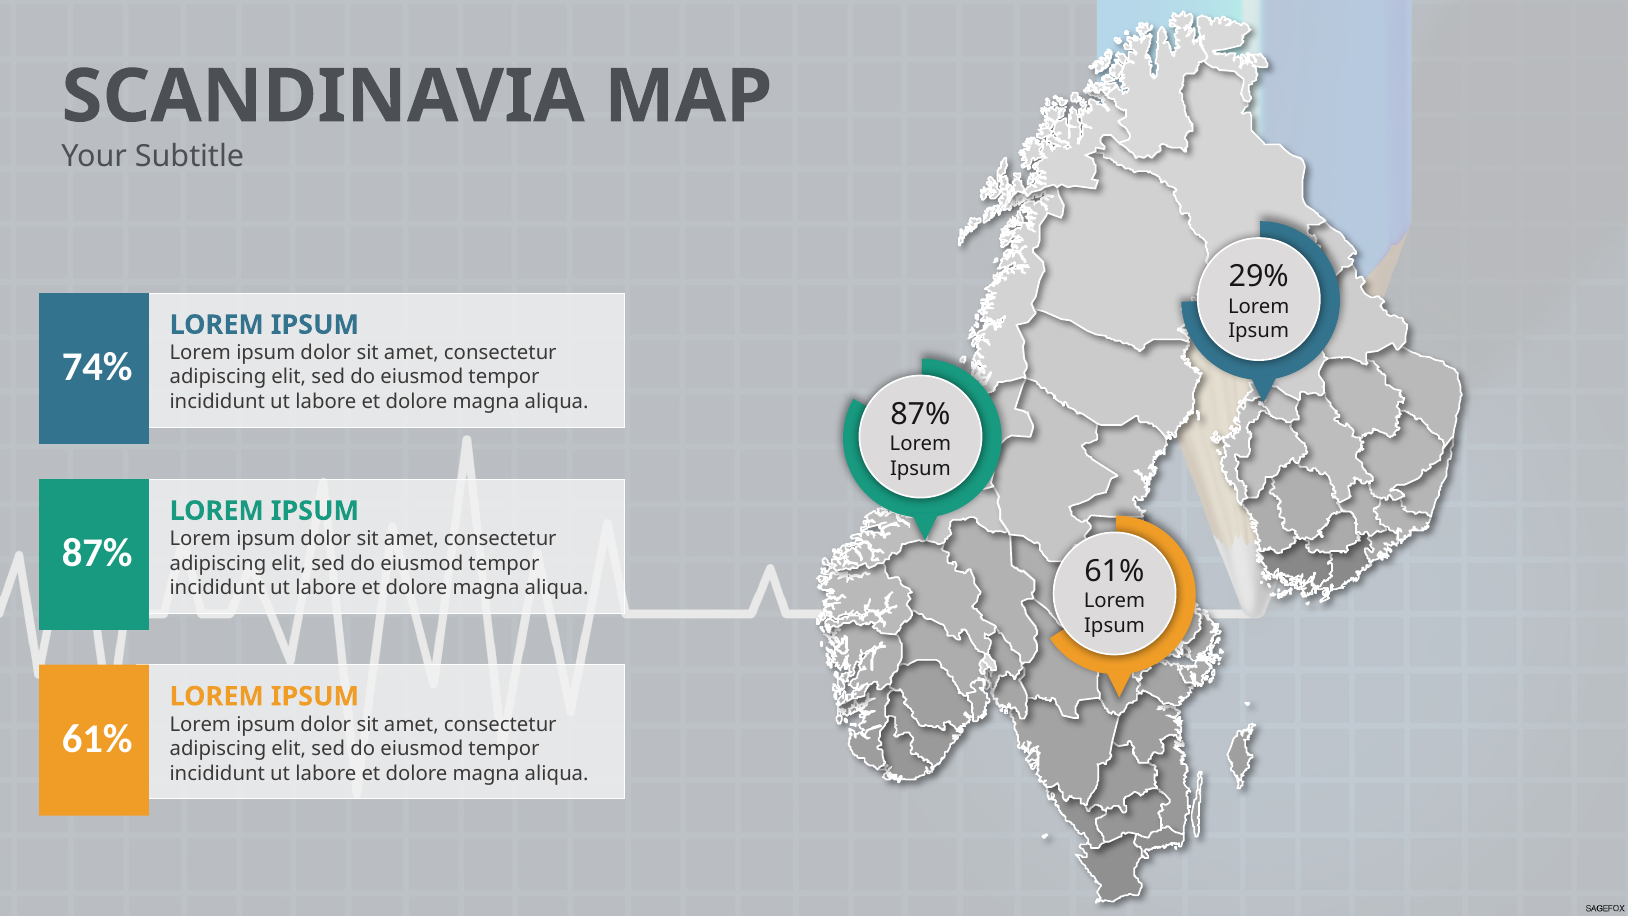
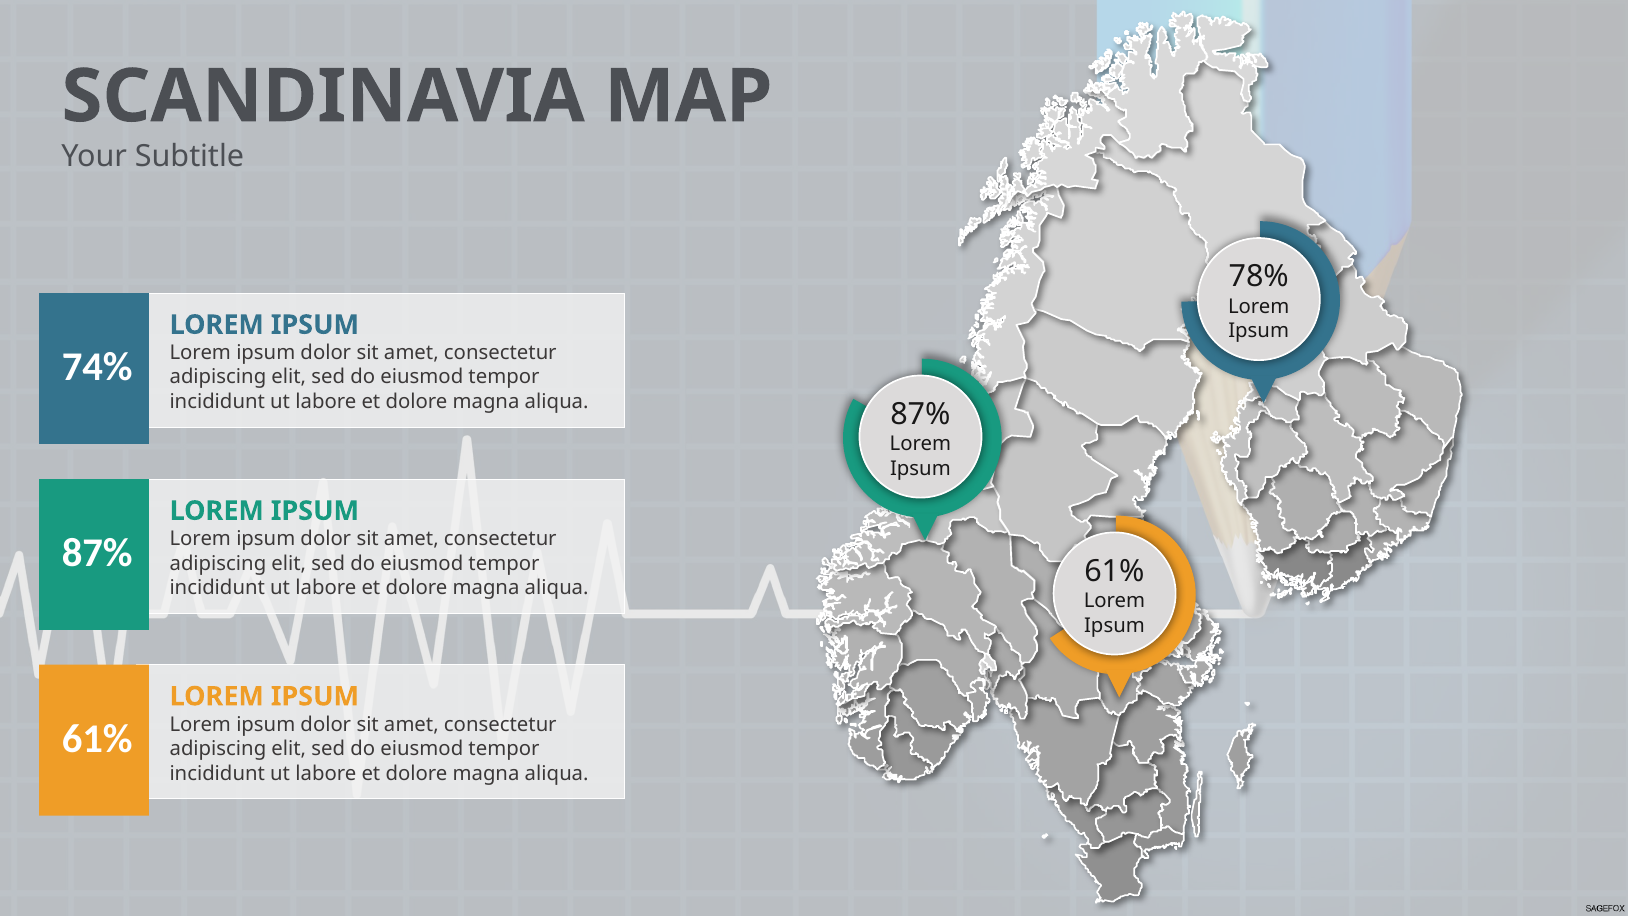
29%: 29% -> 78% (1259, 277)
